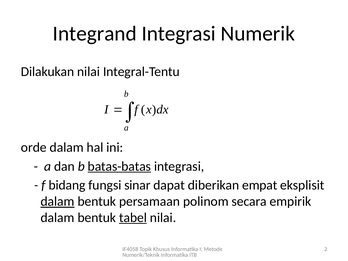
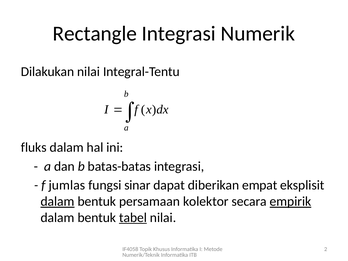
Integrand: Integrand -> Rectangle (95, 34)
orde: orde -> fluks (34, 147)
batas-batas underline: present -> none (119, 166)
bidang: bidang -> jumlas (67, 185)
polinom: polinom -> kolektor (206, 201)
empirik underline: none -> present (290, 201)
